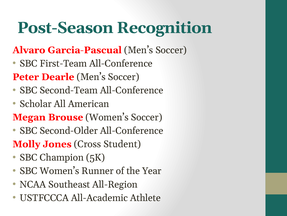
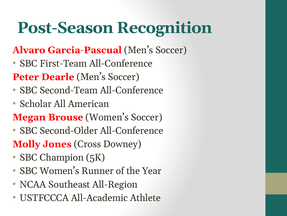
Student: Student -> Downey (122, 144)
